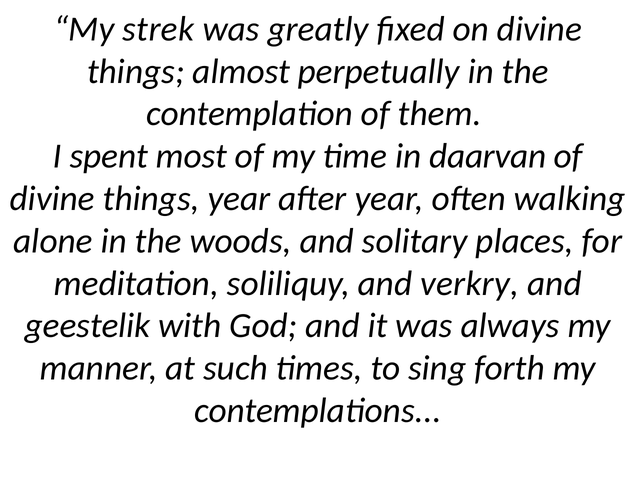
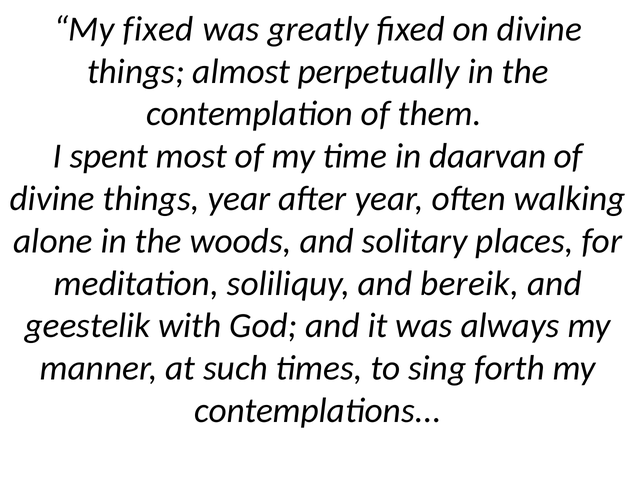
My strek: strek -> fixed (158, 29)
verkry: verkry -> bereik (470, 283)
